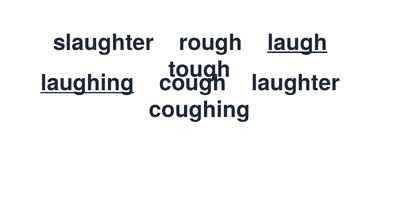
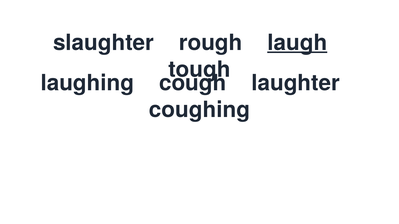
laughing underline: present -> none (87, 83)
